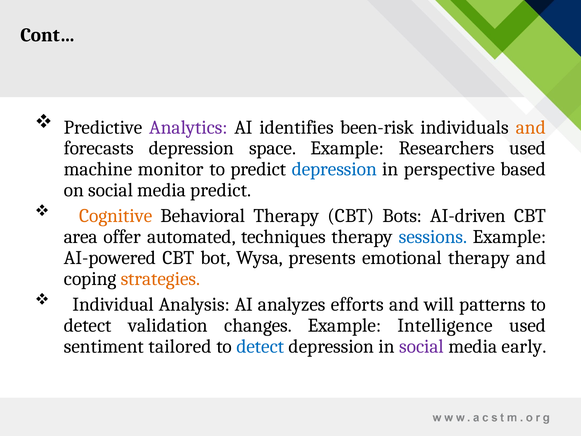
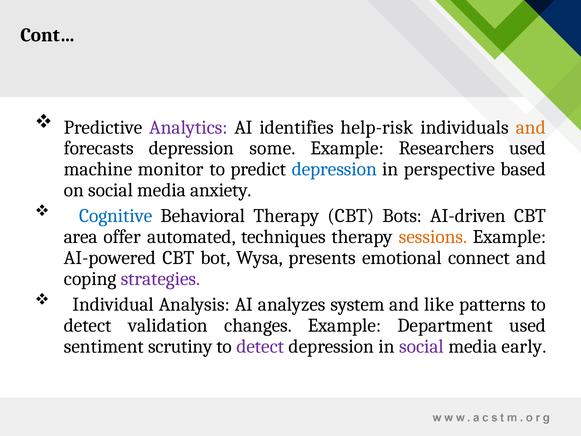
been-risk: been-risk -> help-risk (377, 127)
space: space -> some (272, 148)
media predict: predict -> anxiety (221, 190)
Cognitive colour: orange -> blue (116, 216)
sessions colour: blue -> orange (433, 237)
emotional therapy: therapy -> connect (479, 258)
strategies colour: orange -> purple (160, 279)
efforts: efforts -> system (357, 304)
will: will -> like (439, 304)
Intelligence: Intelligence -> Department (445, 325)
tailored: tailored -> scrutiny (180, 346)
detect colour: blue -> purple (260, 346)
